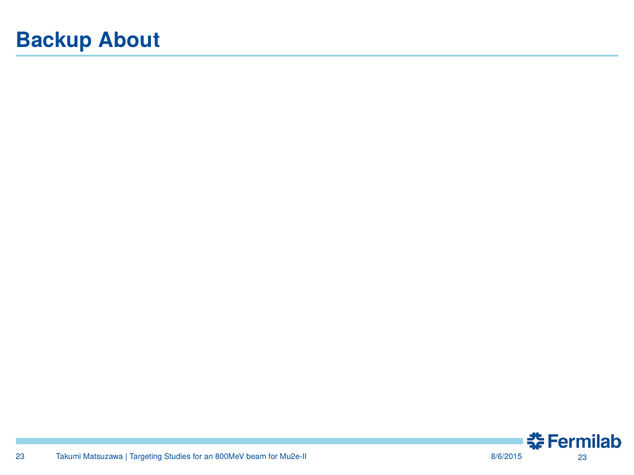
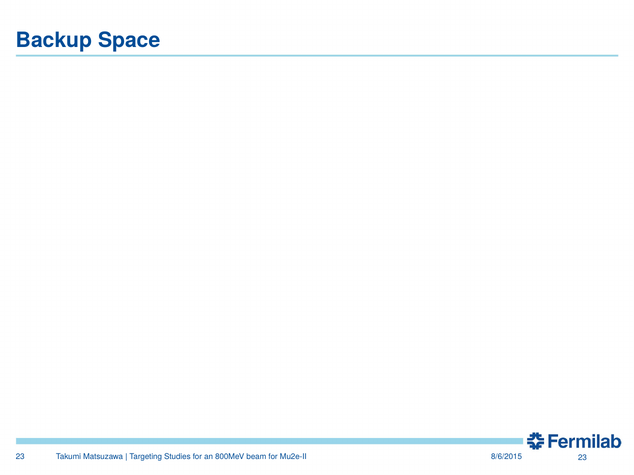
About: About -> Space (129, 40)
